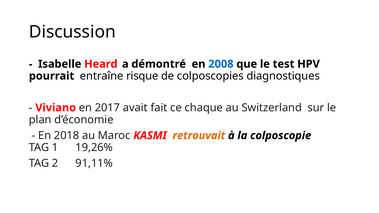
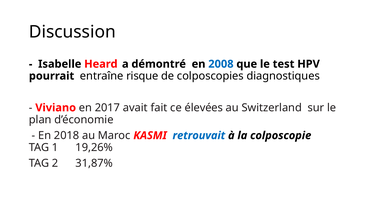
chaque: chaque -> élevées (204, 108)
retrouvait colour: orange -> blue (199, 136)
91,11%: 91,11% -> 31,87% (94, 163)
